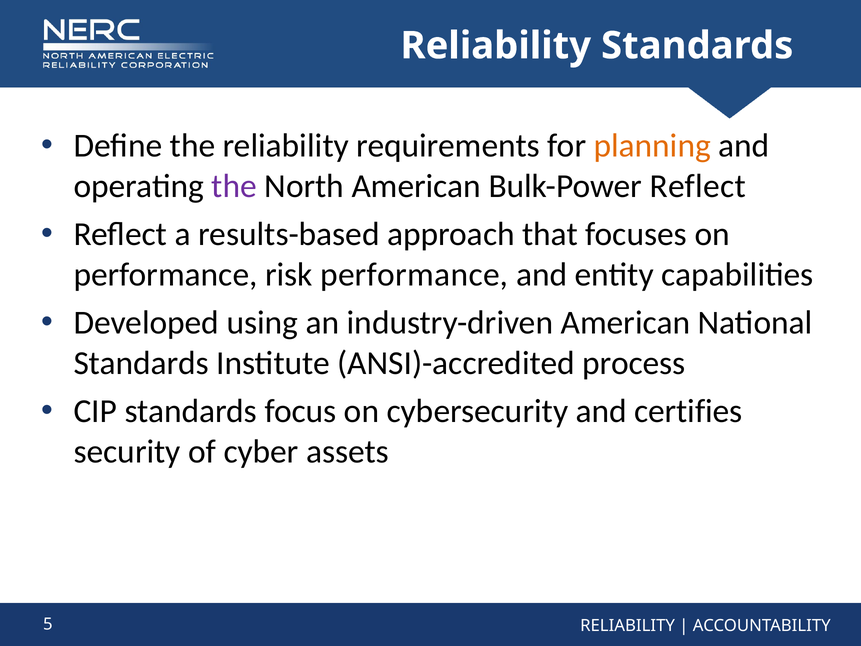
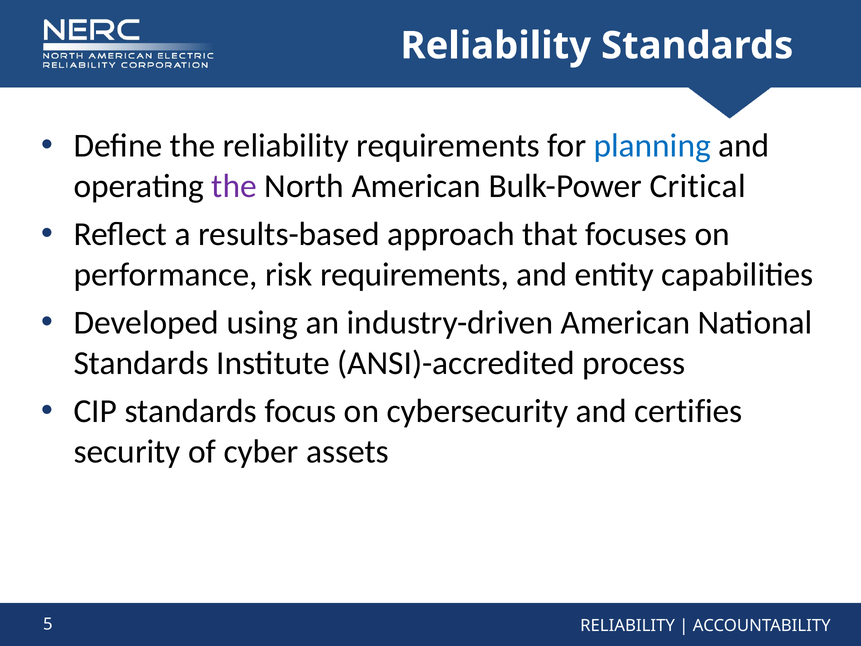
planning colour: orange -> blue (652, 146)
Bulk-Power Reflect: Reflect -> Critical (698, 186)
risk performance: performance -> requirements (415, 274)
